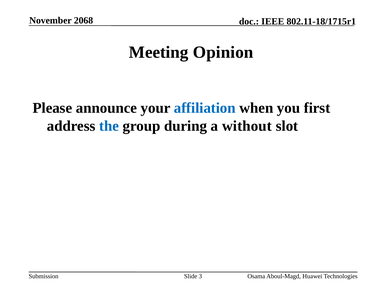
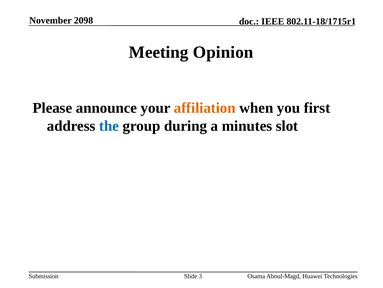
2068: 2068 -> 2098 (83, 20)
affiliation colour: blue -> orange (205, 108)
without: without -> minutes (247, 126)
